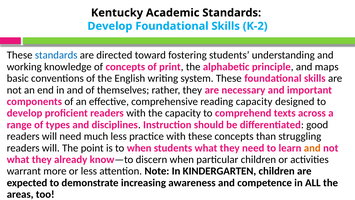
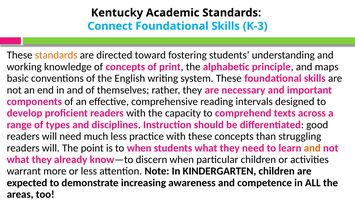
Develop: Develop -> Connect (110, 26)
K-2: K-2 -> K-3 (255, 26)
standards colour: blue -> orange (56, 55)
reading capacity: capacity -> intervals (254, 101)
